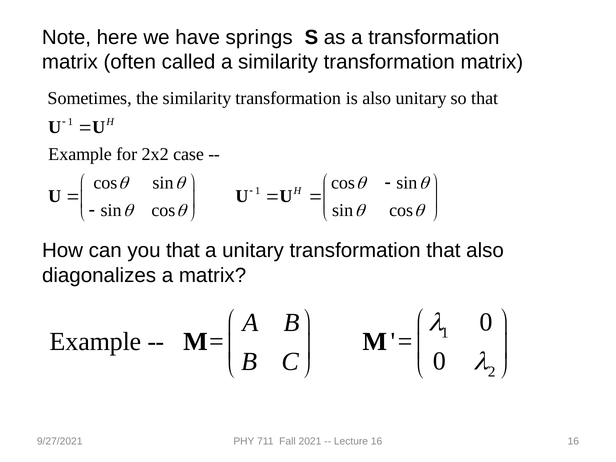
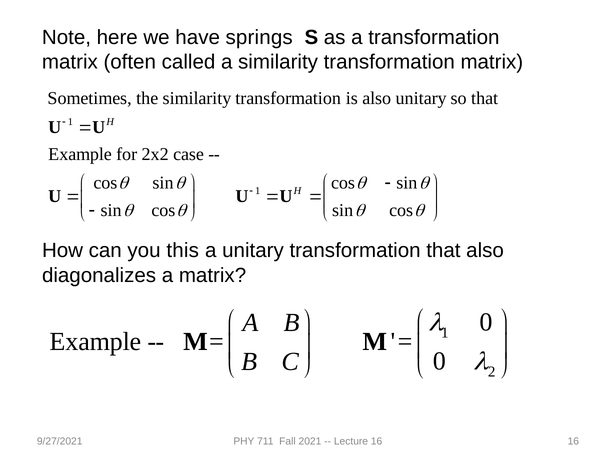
you that: that -> this (183, 251)
